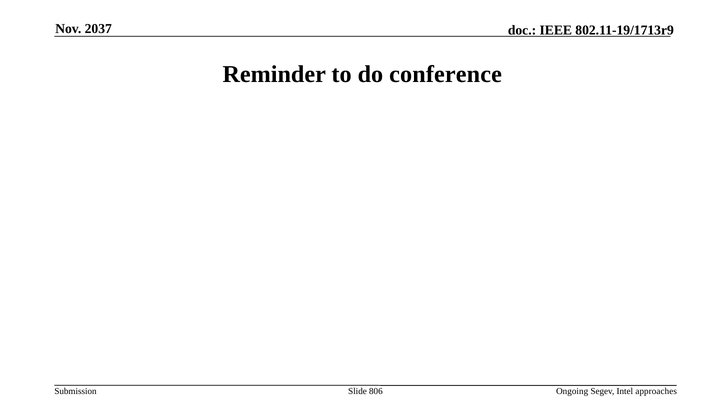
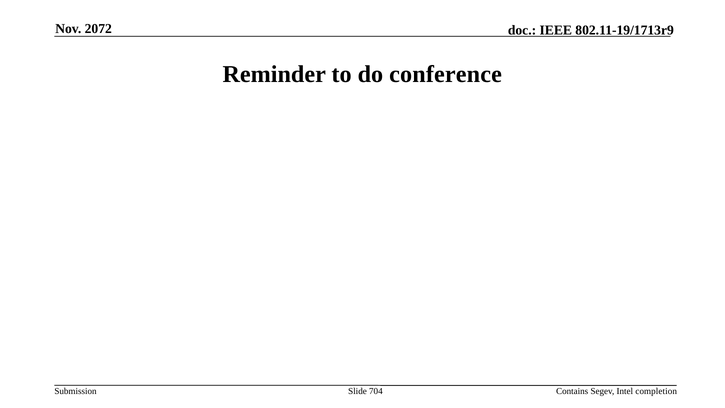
2037: 2037 -> 2072 (98, 29)
806: 806 -> 704 (376, 391)
Ongoing: Ongoing -> Contains (572, 391)
approaches: approaches -> completion (656, 391)
